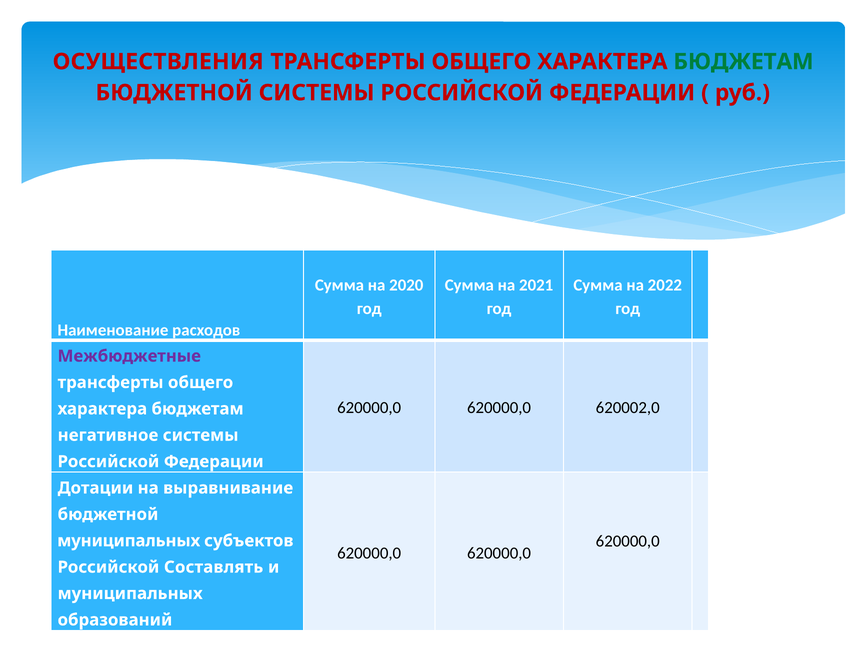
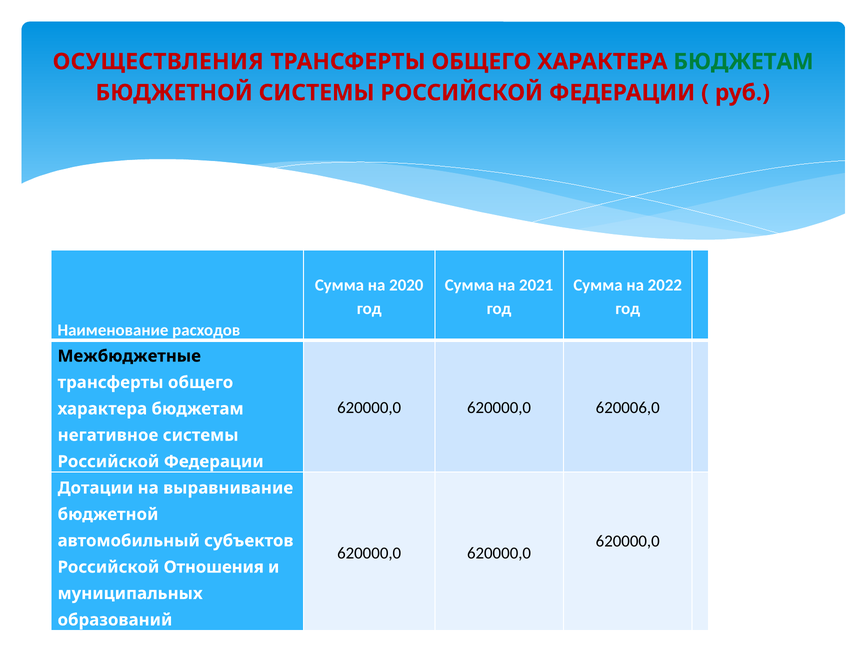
Межбюджетные colour: purple -> black (129, 356)
620002,0: 620002,0 -> 620006,0 (628, 408)
муниципальных: муниципальных -> автомобильный (129, 540)
Составлять: Составлять -> Отношения (214, 567)
